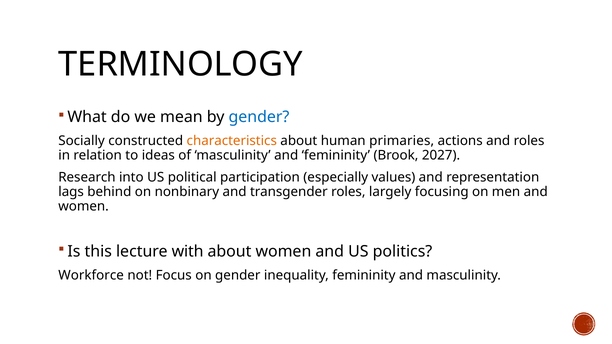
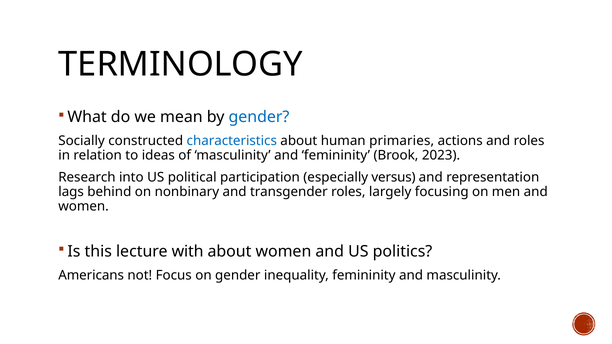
characteristics colour: orange -> blue (232, 141)
2027: 2027 -> 2023 (441, 155)
values: values -> versus (394, 177)
Workforce: Workforce -> Americans (91, 275)
